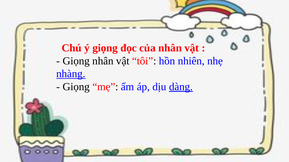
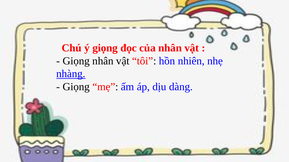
dàng underline: present -> none (181, 87)
